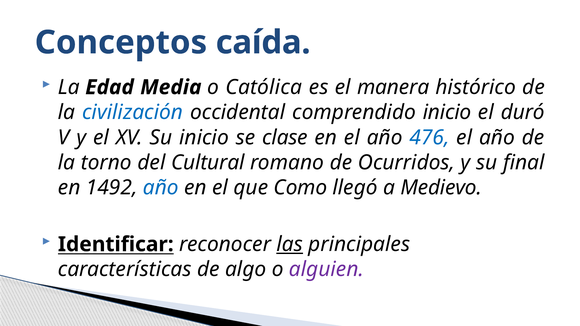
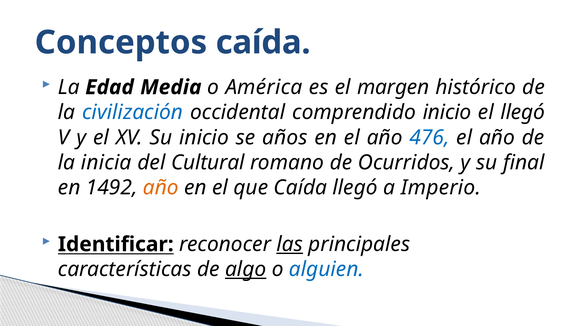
Católica: Católica -> América (264, 87)
manera: manera -> margen (393, 87)
el duró: duró -> llegó (523, 112)
clase: clase -> años (285, 138)
torno: torno -> inicia (106, 163)
año colour: blue -> orange (161, 188)
que Como: Como -> Caída (300, 188)
Medievo: Medievo -> Imperio (441, 188)
algo underline: none -> present (246, 270)
alguien colour: purple -> blue (326, 270)
